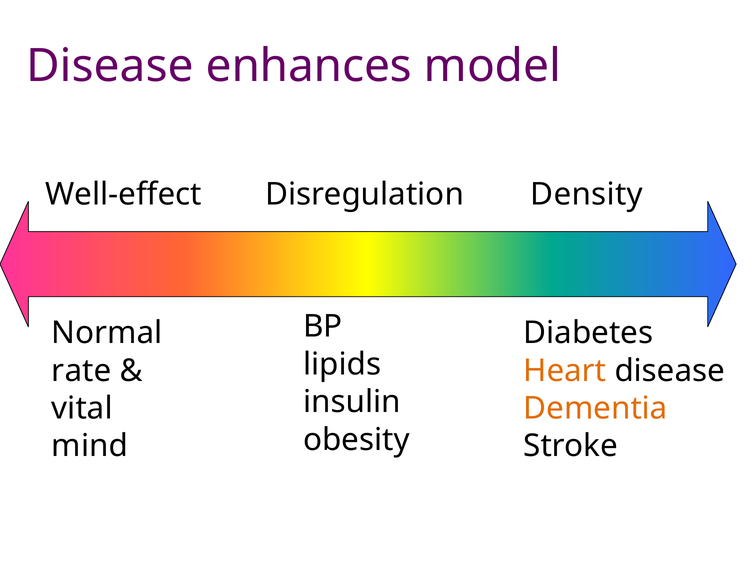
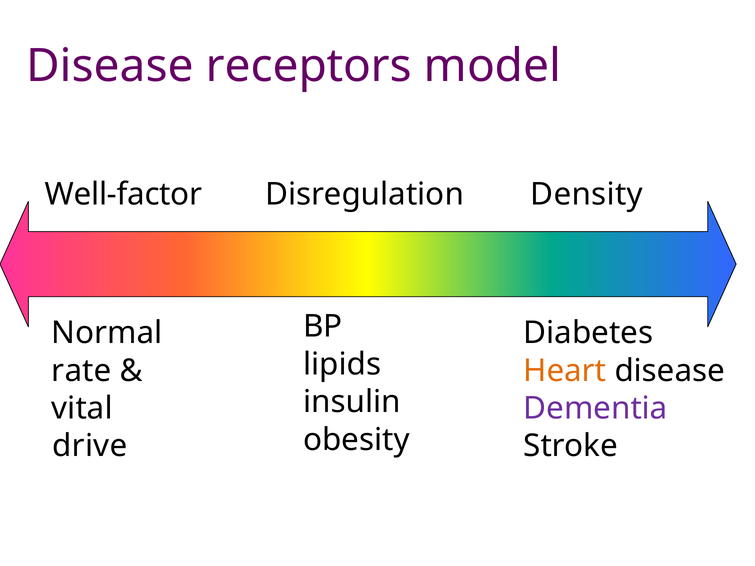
enhances: enhances -> receptors (309, 66)
Well-effect: Well-effect -> Well-factor (124, 195)
Dementia colour: orange -> purple (595, 409)
mind: mind -> drive (90, 446)
